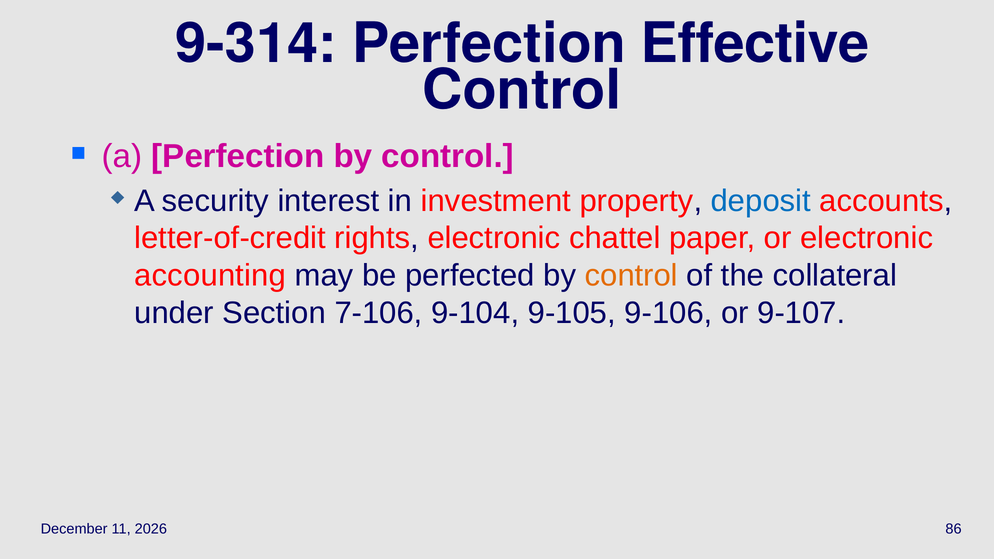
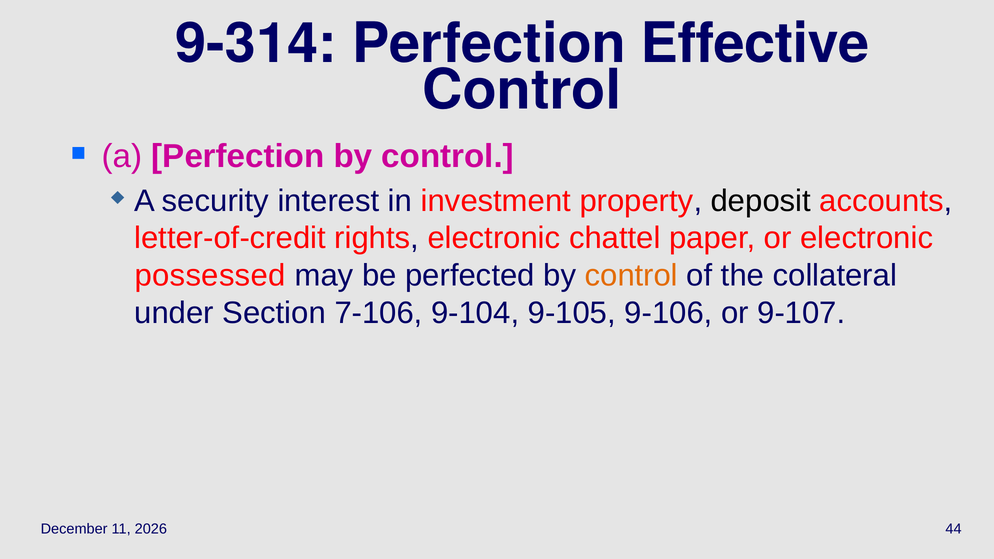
deposit colour: blue -> black (761, 201)
accounting: accounting -> possessed (210, 276)
86: 86 -> 44 (954, 529)
